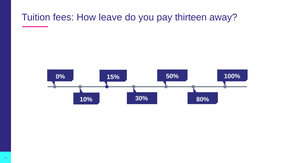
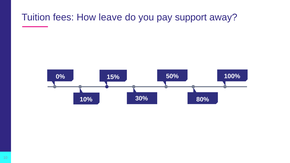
thirteen: thirteen -> support (191, 17)
